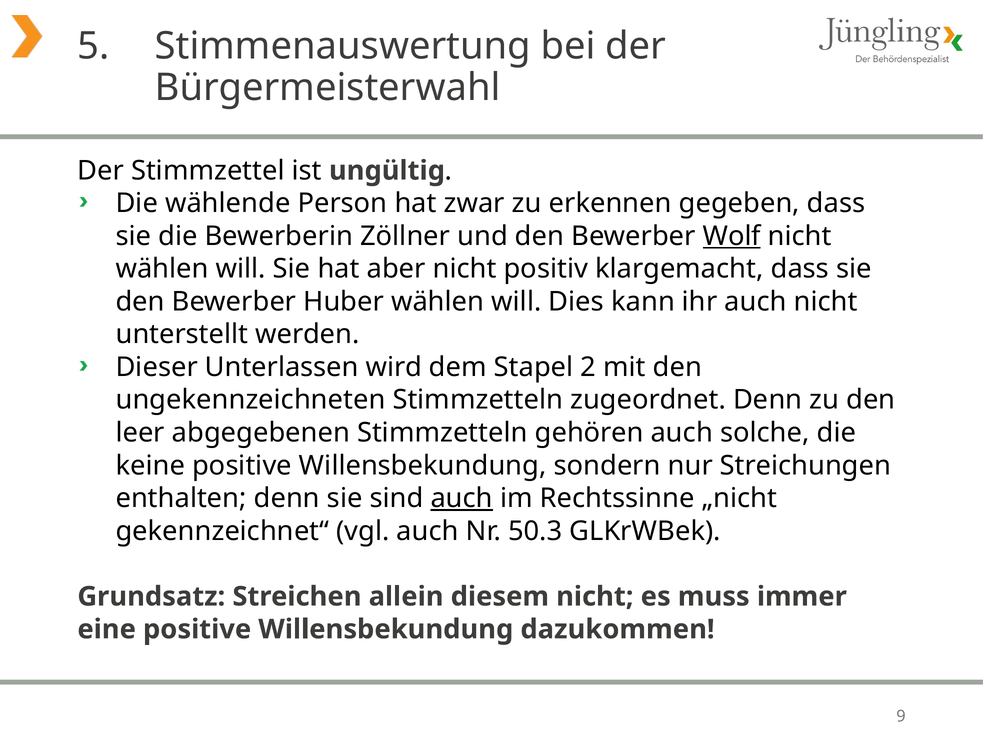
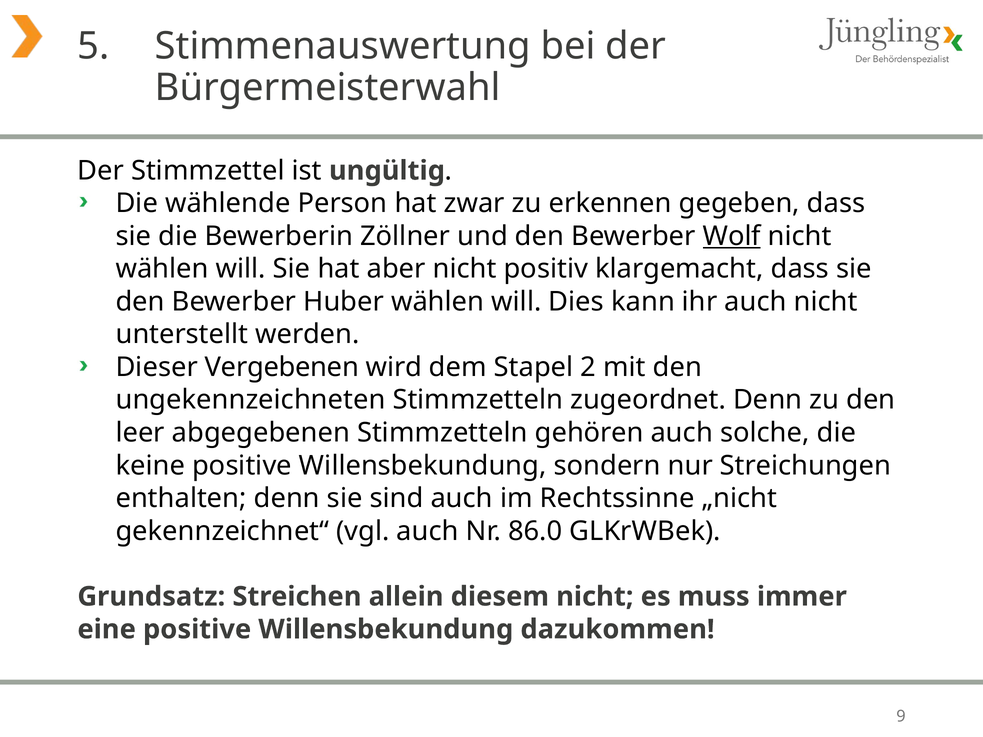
Unterlassen: Unterlassen -> Vergebenen (282, 367)
auch underline: present -> none (462, 498)
50.3: 50.3 -> 86.0 (535, 531)
